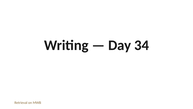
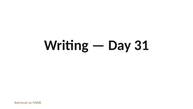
34: 34 -> 31 (142, 45)
